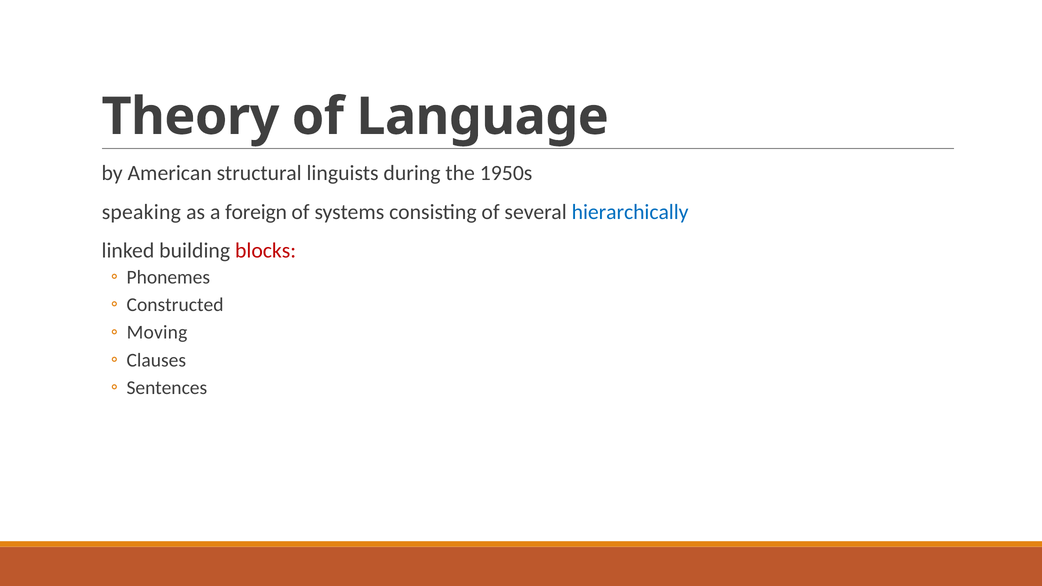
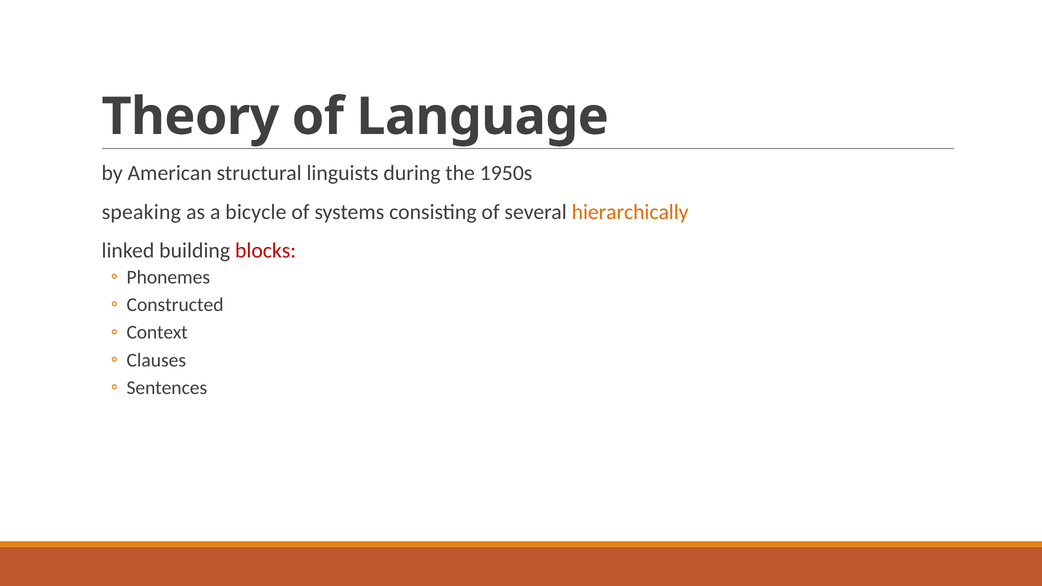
foreign: foreign -> bicycle (256, 212)
hierarchically colour: blue -> orange (630, 212)
Moving: Moving -> Context (157, 333)
